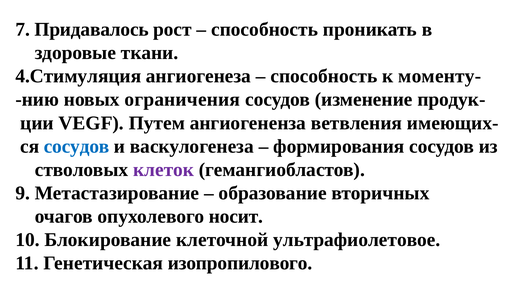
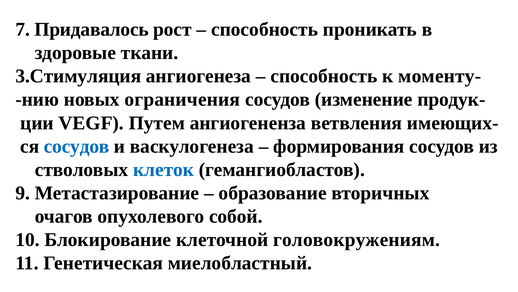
4.Стимуляция: 4.Стимуляция -> 3.Стимуляция (78, 76)
клеток colour: purple -> blue (164, 169)
носит: носит -> собой (236, 216)
ультрафиолетовое: ультрафиолетовое -> головокружениям (357, 239)
изопропилового: изопропилового -> миелобластный (240, 263)
